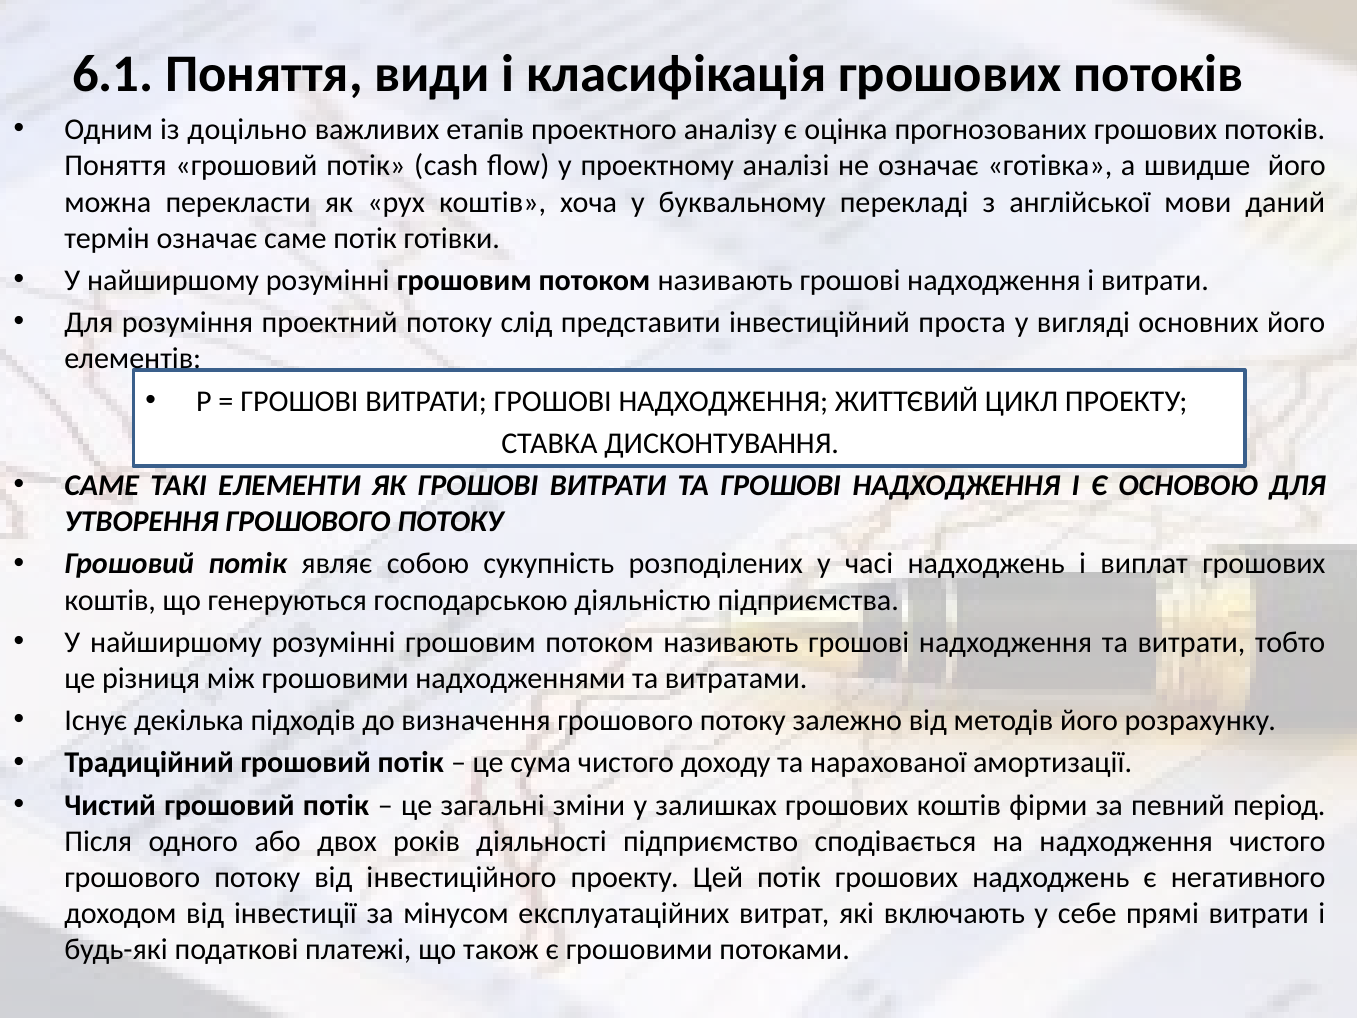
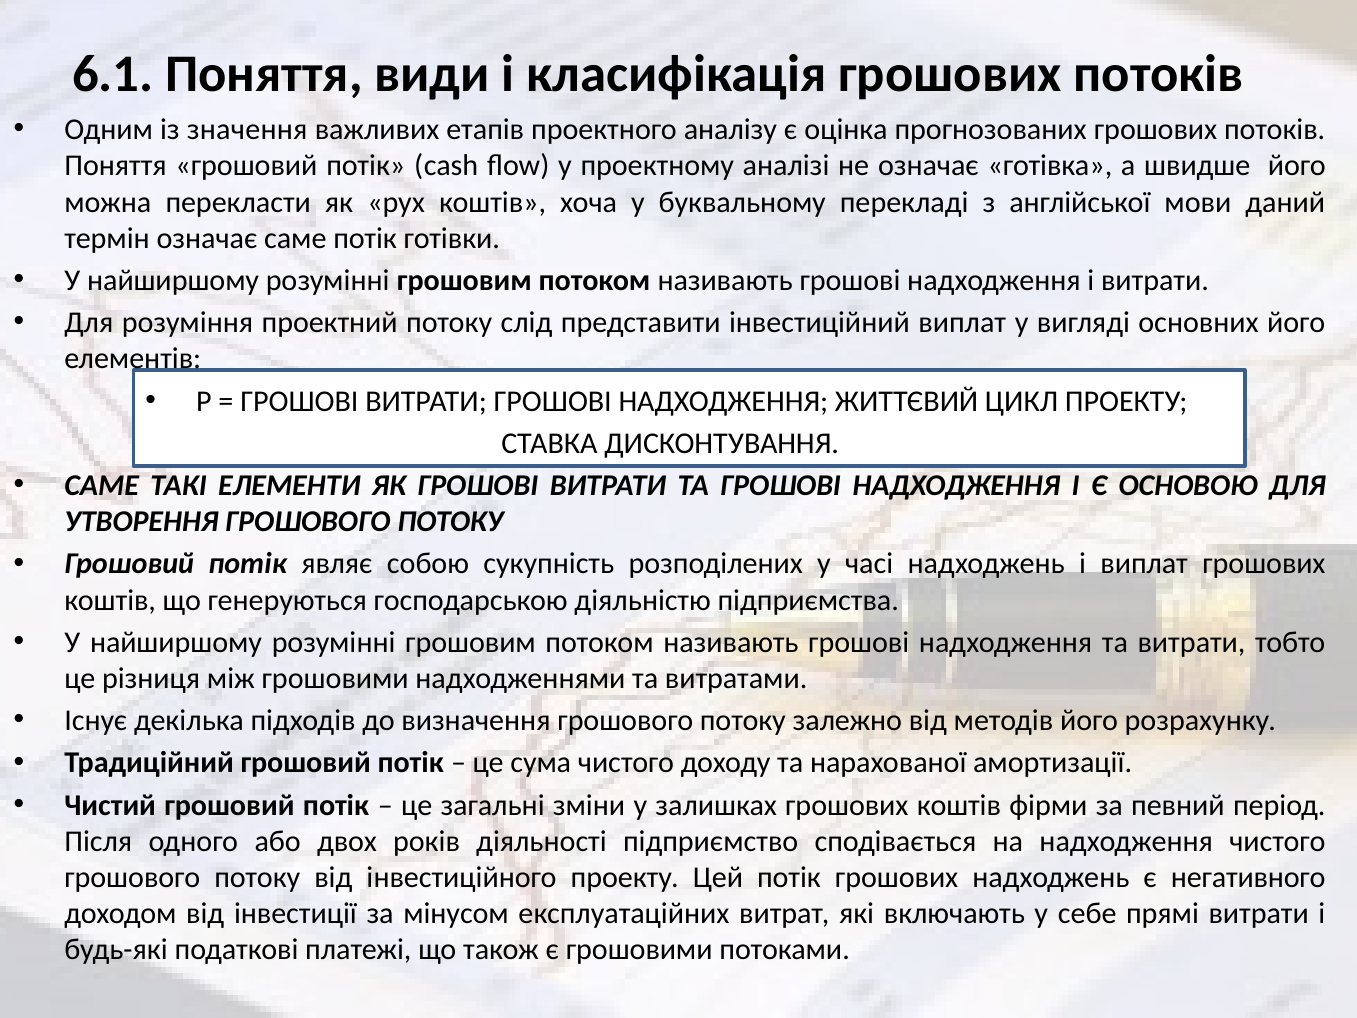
доцільно: доцільно -> значення (247, 130)
інвестиційний проста: проста -> виплат (962, 323)
